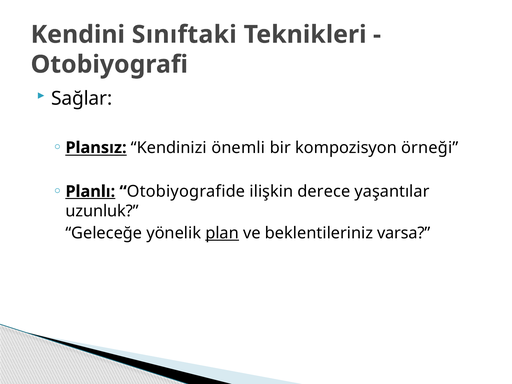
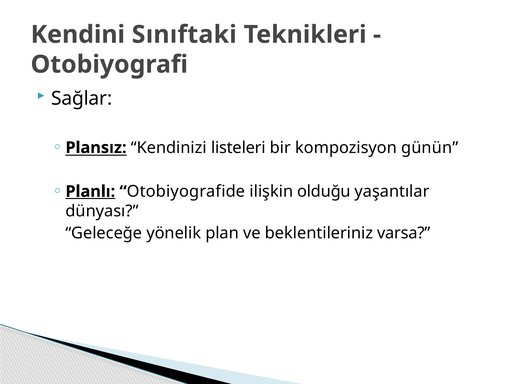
önemli: önemli -> listeleri (238, 148)
örneği: örneği -> günün (430, 148)
derece: derece -> olduğu (324, 192)
uzunluk: uzunluk -> dünyası (102, 211)
plan underline: present -> none (222, 233)
